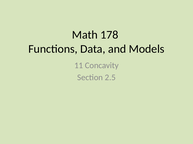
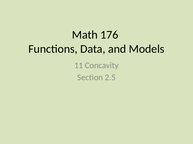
178: 178 -> 176 (109, 35)
